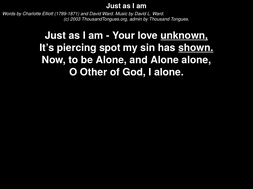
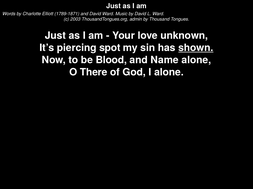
unknown underline: present -> none (184, 36)
be Alone: Alone -> Blood (111, 60)
and Alone: Alone -> Name (165, 60)
Other: Other -> There (94, 72)
